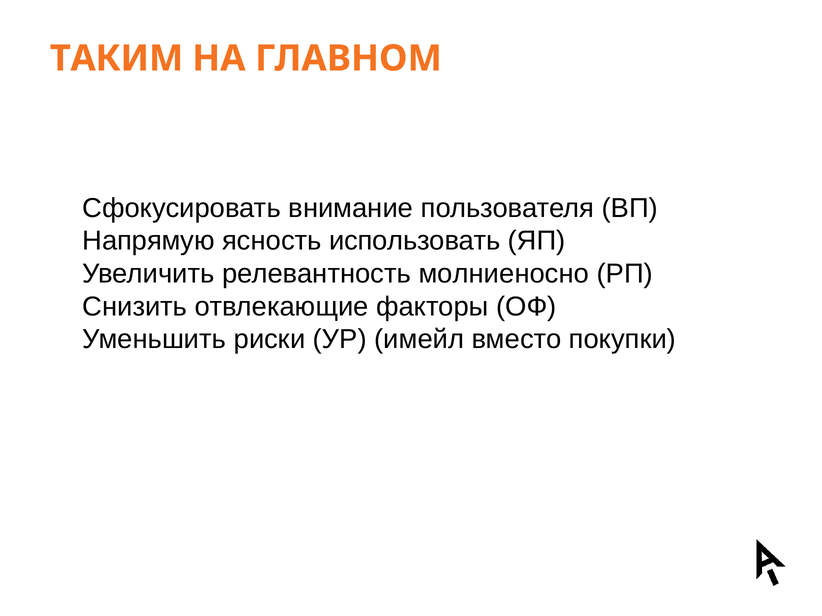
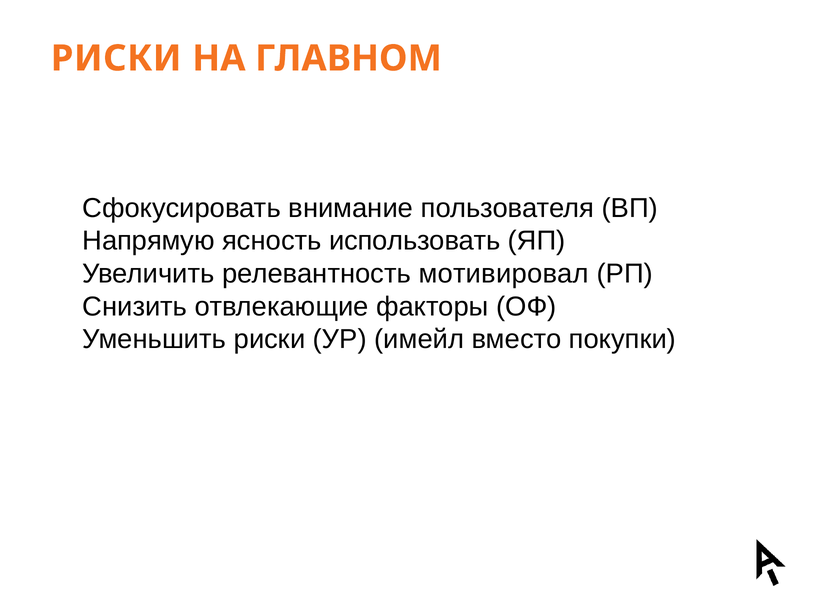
ТАКИМ: ТАКИМ -> РИСКИ (116, 58)
молниеносно: молниеносно -> мотивировал (504, 274)
